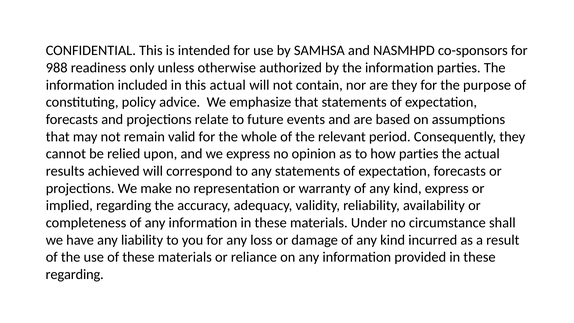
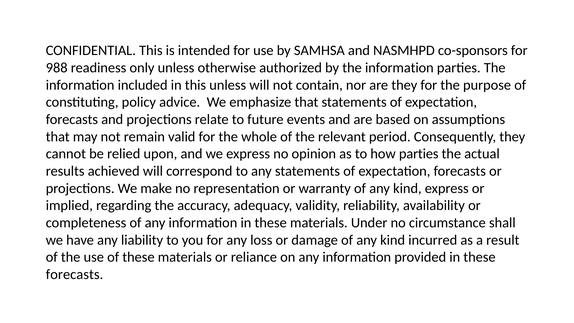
this actual: actual -> unless (228, 85)
regarding: regarding -> forecasts (75, 274)
